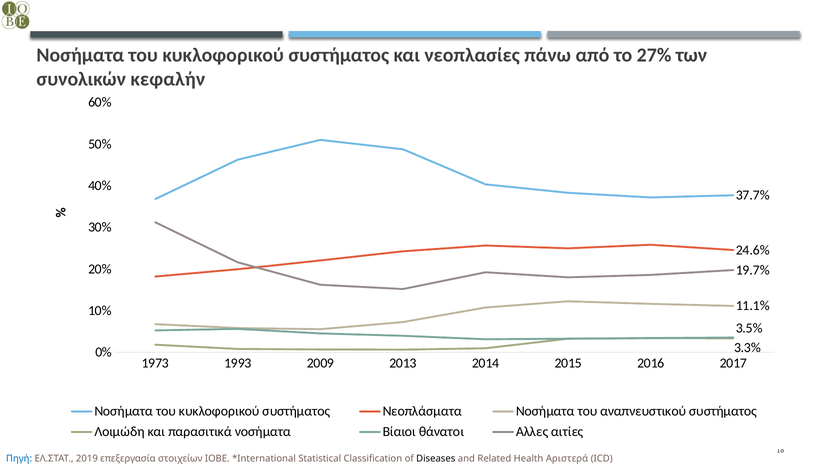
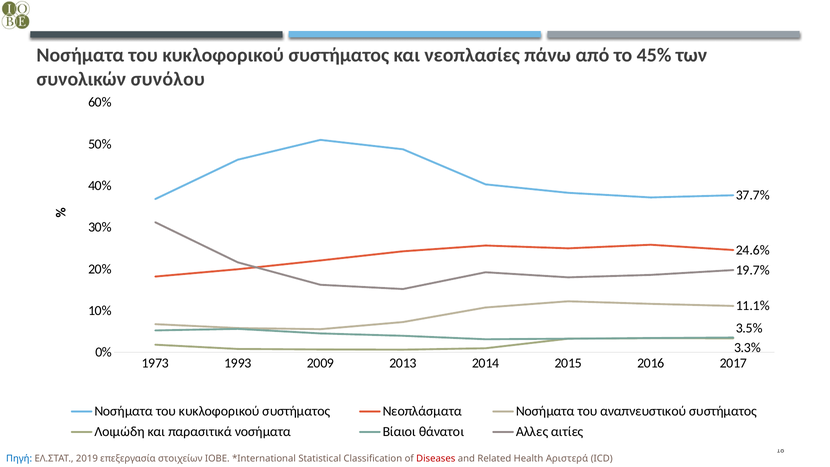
27%: 27% -> 45% (654, 55)
κεφαλήν: κεφαλήν -> συνόλου (168, 79)
Diseases colour: black -> red (436, 458)
